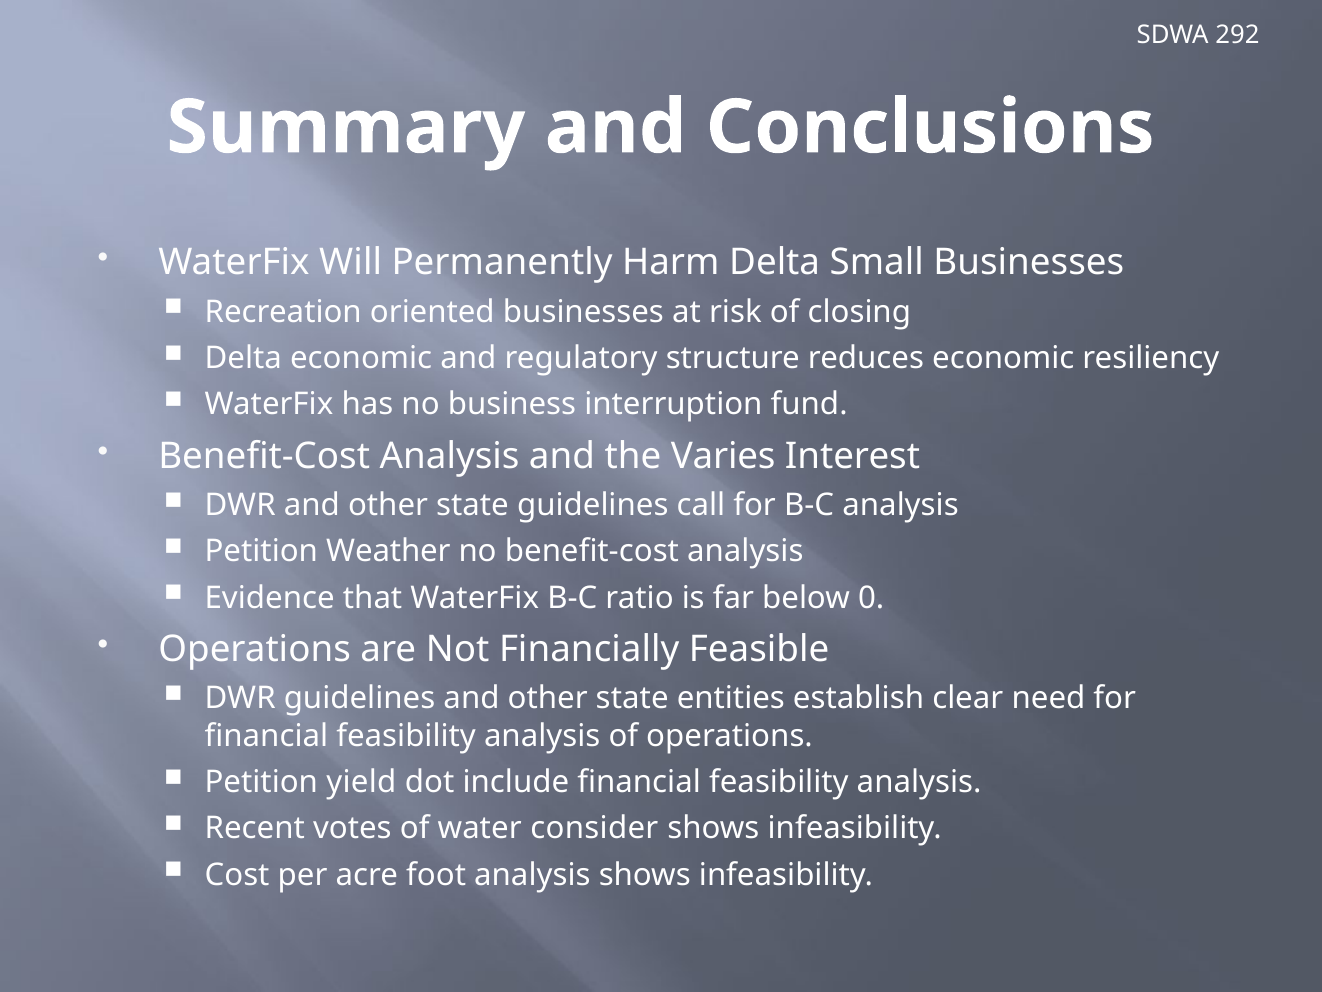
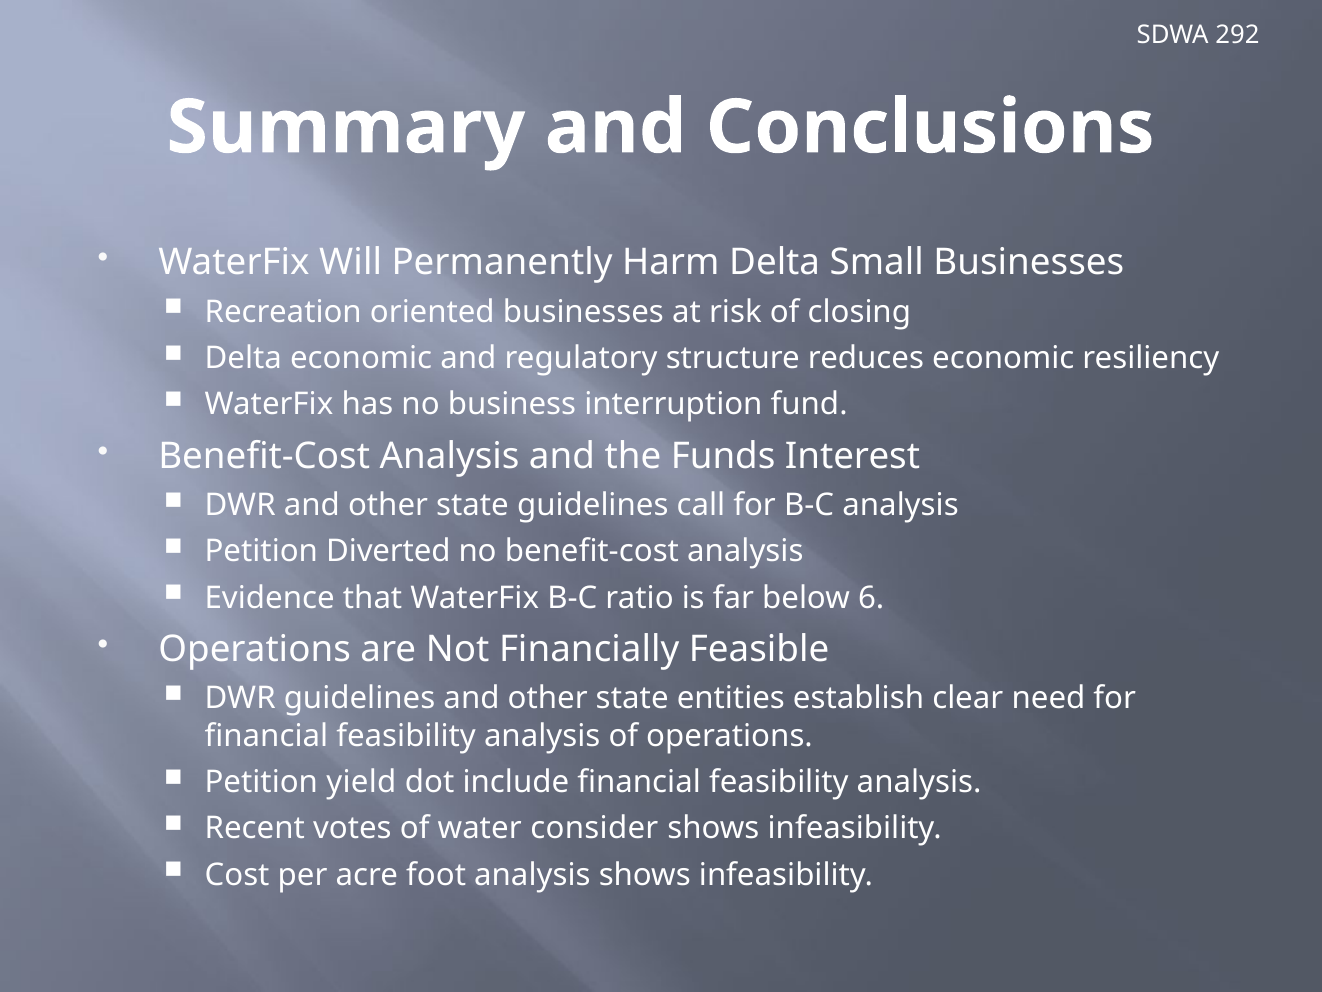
Varies: Varies -> Funds (723, 456)
Weather: Weather -> Diverted (388, 551)
0: 0 -> 6 (871, 597)
